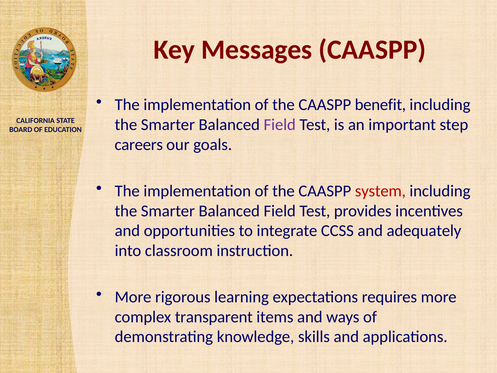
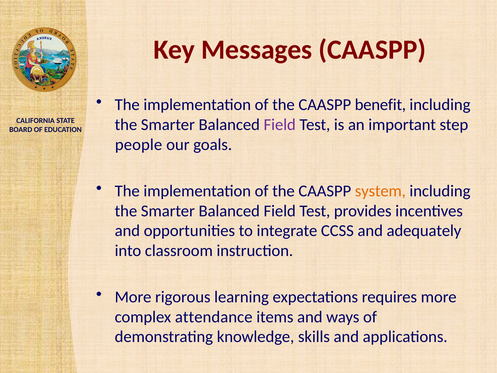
careers: careers -> people (139, 144)
system colour: red -> orange (380, 191)
transparent: transparent -> attendance (214, 317)
